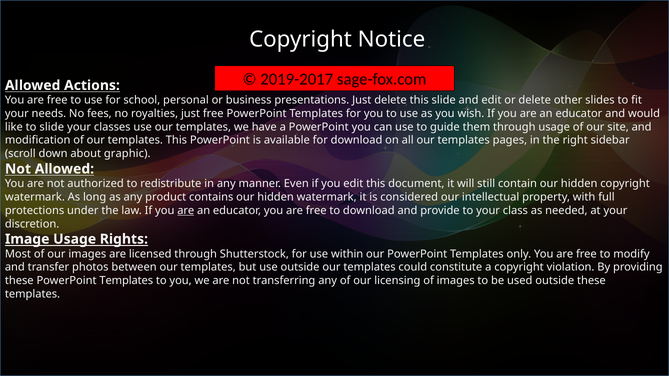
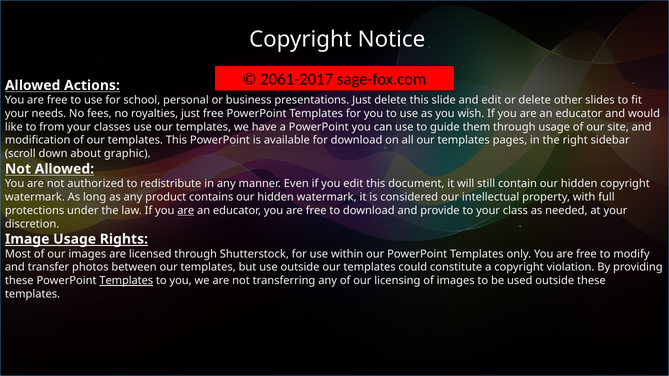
2019-2017: 2019-2017 -> 2061-2017 (297, 79)
to slide: slide -> from (52, 127)
Templates underline: none -> present (126, 281)
